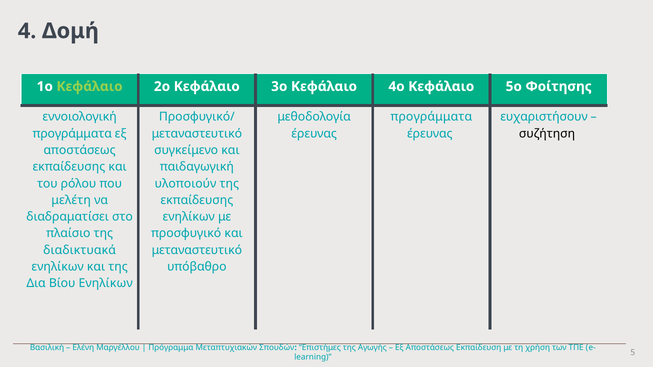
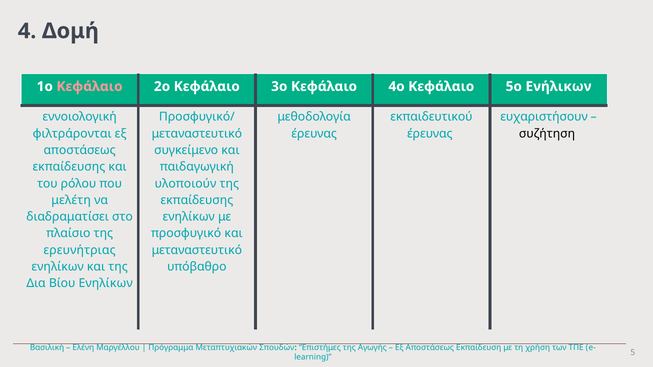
Κεφάλαιο colour: light green -> pink (90, 87)
Φοίτησης: Φοίτησης -> Ενήλικων (558, 87)
προγράμματα: προγράμματα -> εκπαιδευτικού (431, 117)
προγράμματα: προγράμματα -> φιλτράρονται (72, 134)
διαδικτυακά: διαδικτυακά -> ερευνήτριας (80, 250)
